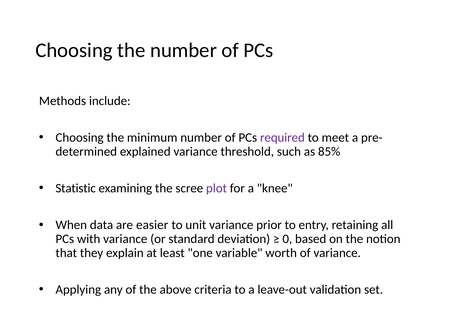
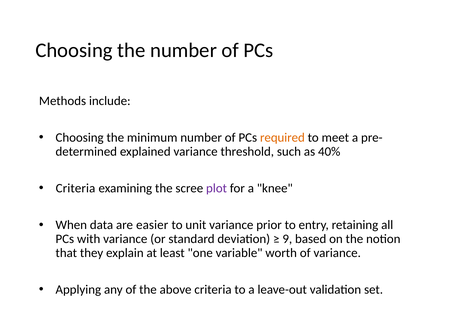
required colour: purple -> orange (282, 138)
85%: 85% -> 40% (329, 152)
Statistic: Statistic -> Criteria (76, 189)
0: 0 -> 9 (287, 239)
